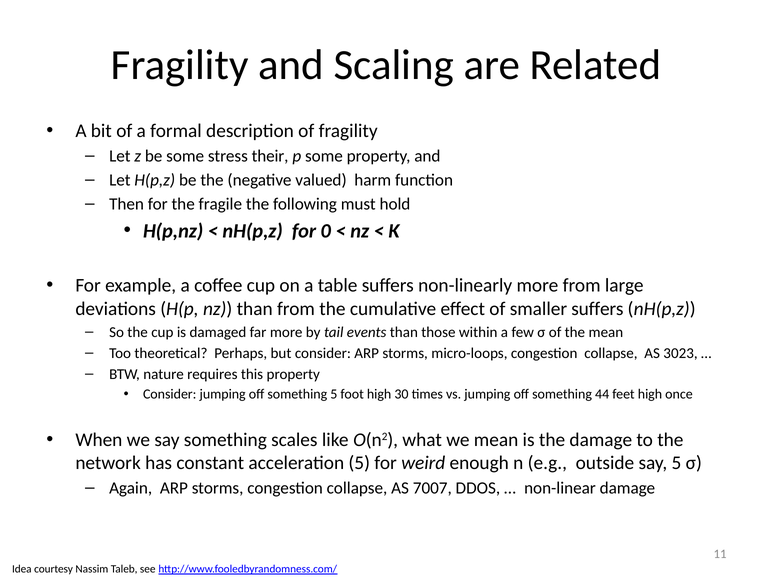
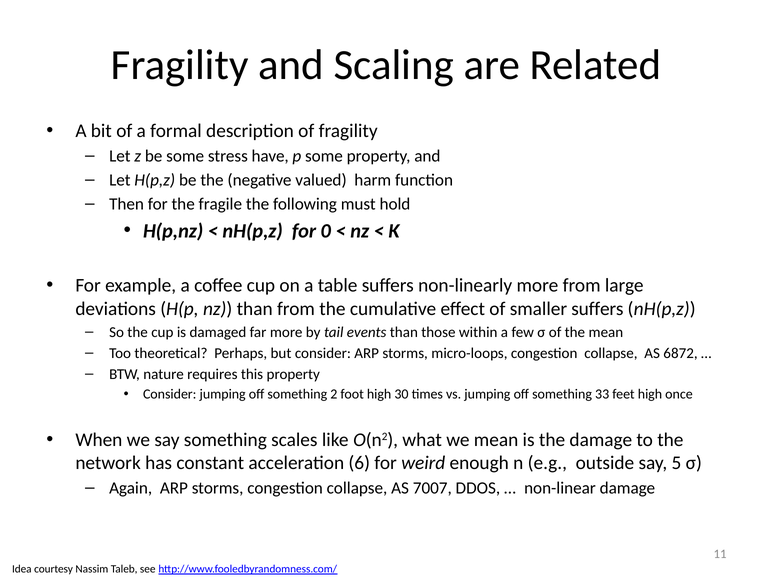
their: their -> have (270, 156)
3023: 3023 -> 6872 (681, 353)
something 5: 5 -> 2 (334, 394)
44: 44 -> 33 (602, 394)
acceleration 5: 5 -> 6 (359, 463)
